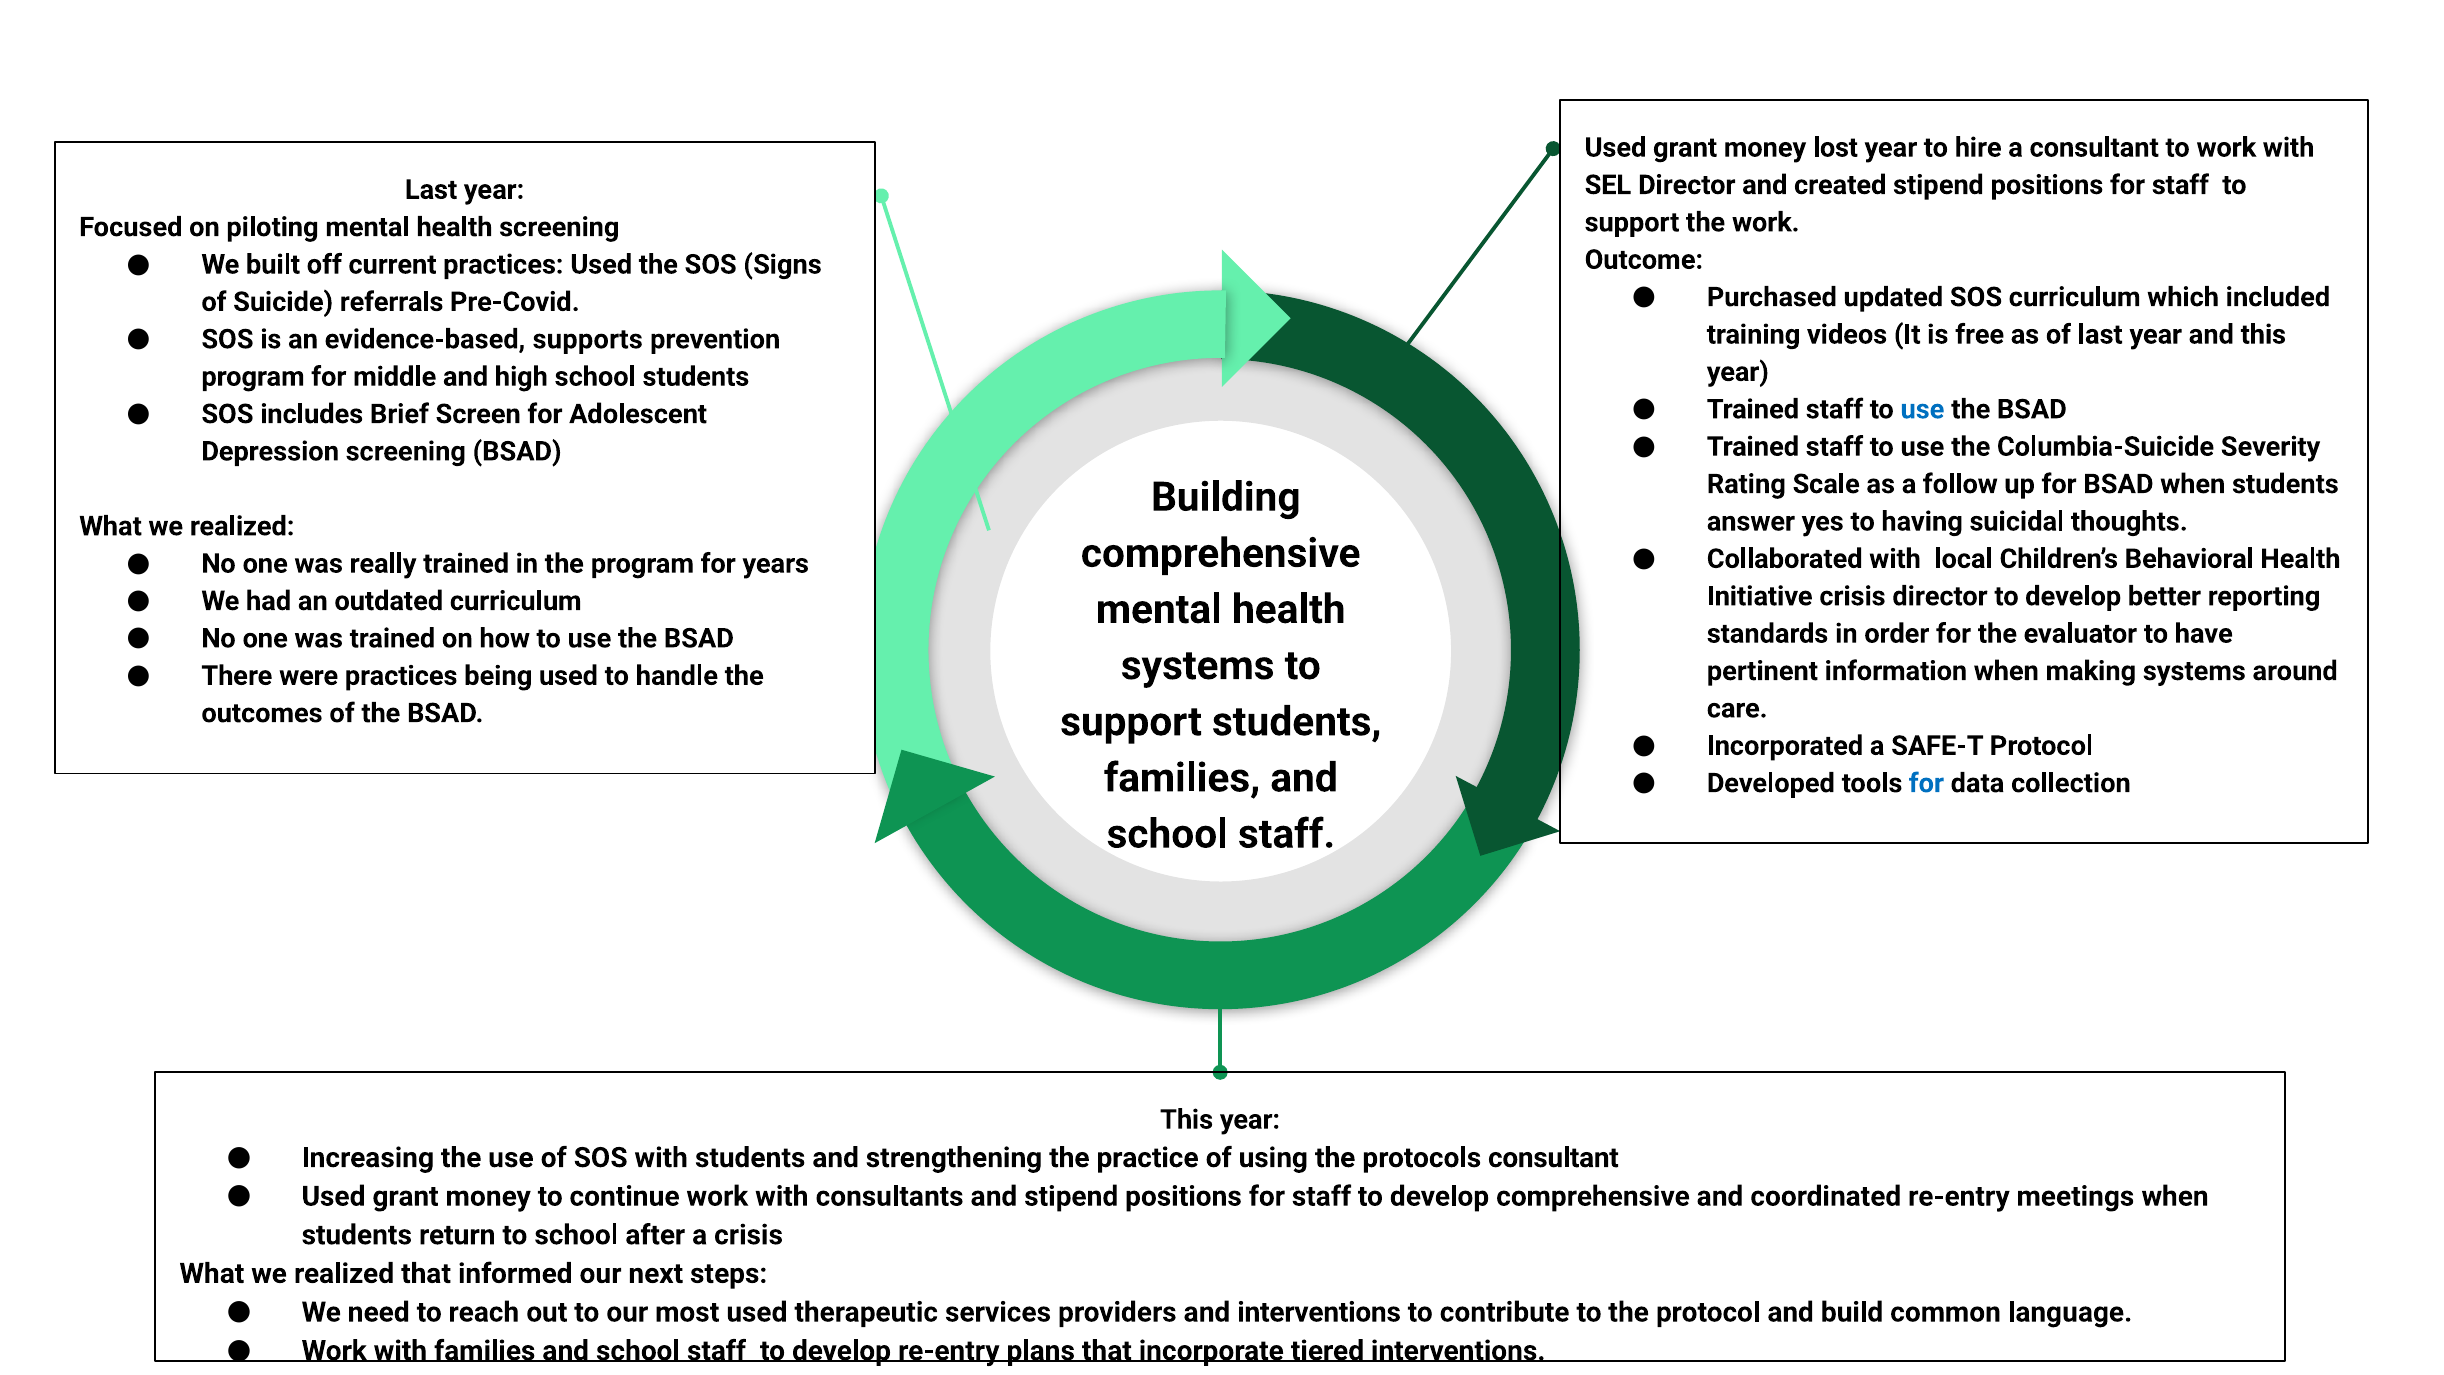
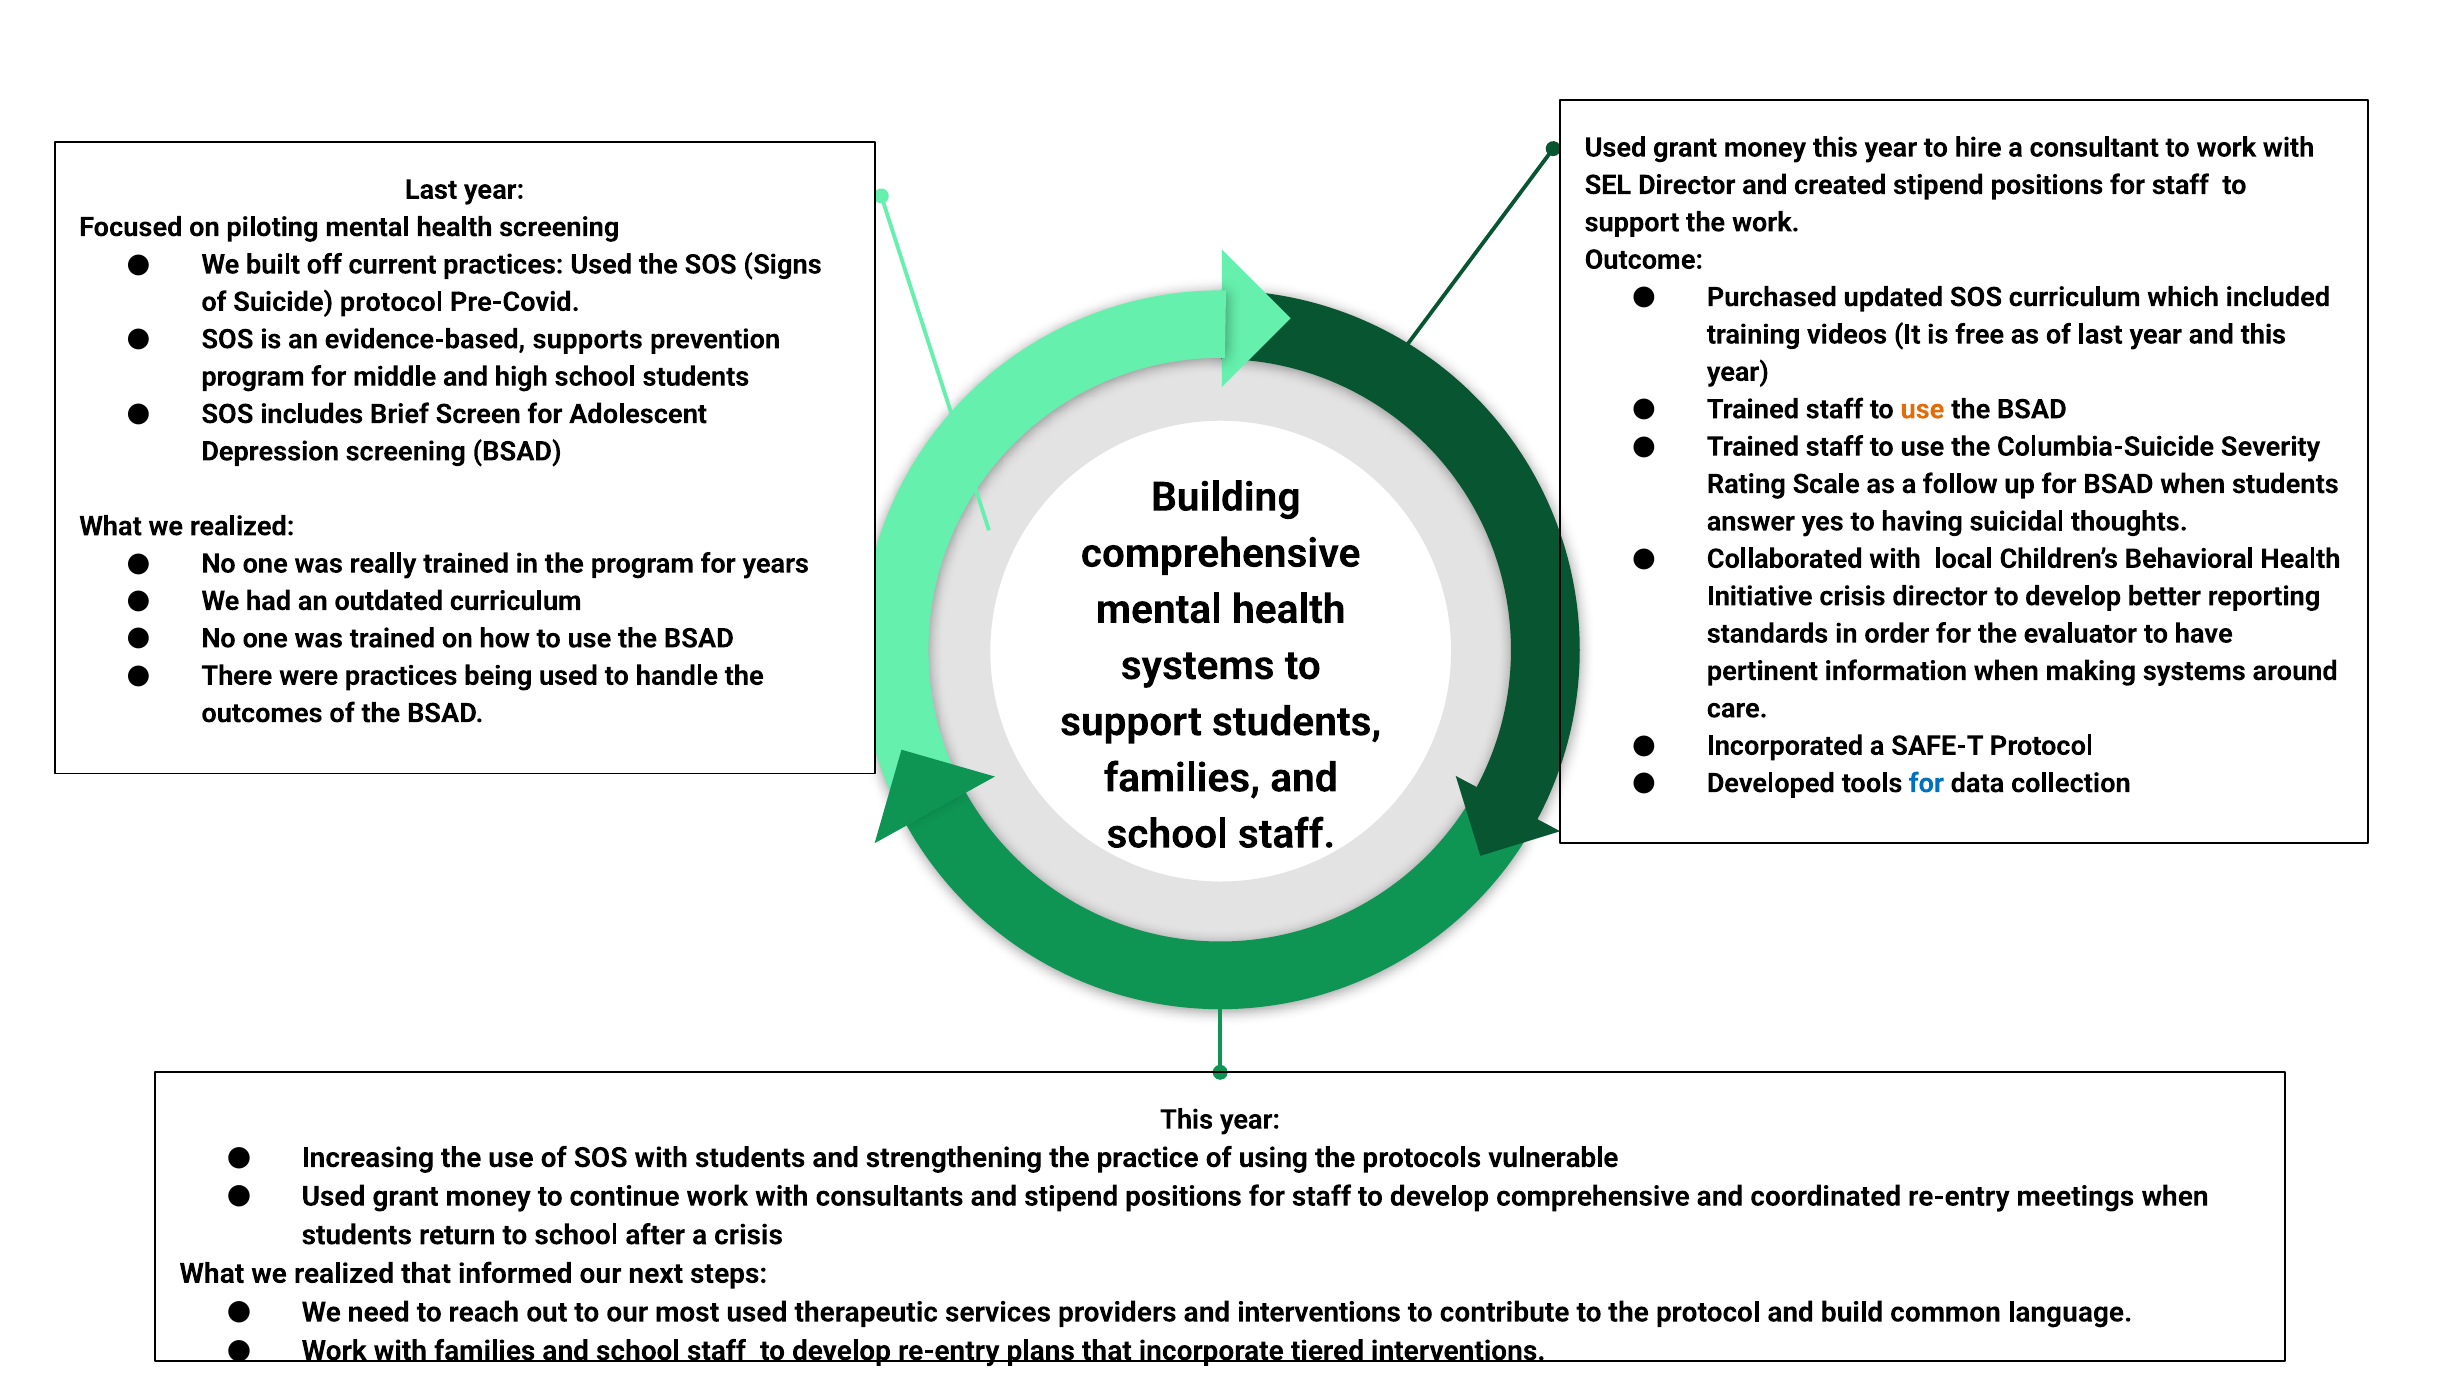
money lost: lost -> this (1835, 148)
Suicide referrals: referrals -> protocol (391, 302)
use colour: blue -> orange (1922, 409)
protocols consultant: consultant -> vulnerable (1553, 1158)
